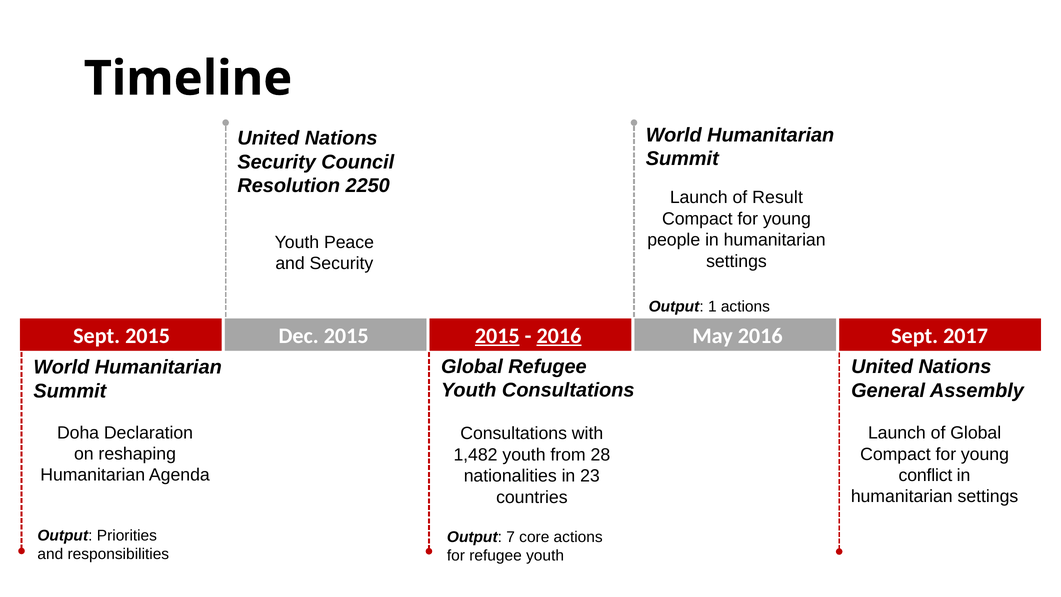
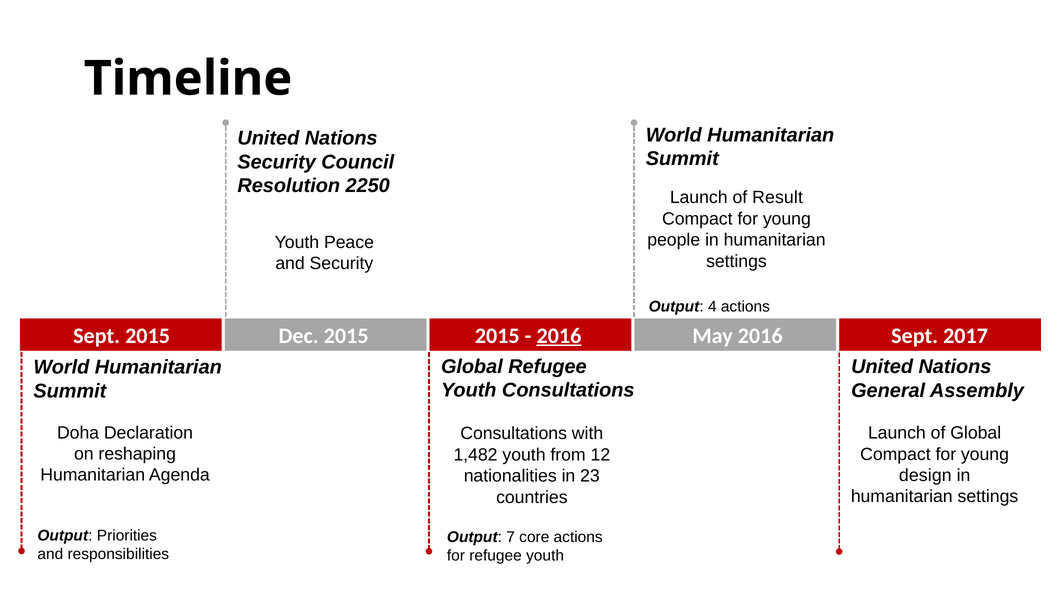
1: 1 -> 4 (712, 306)
2015 underline: present -> none (497, 336)
28: 28 -> 12 (600, 455)
conflict: conflict -> design (925, 475)
